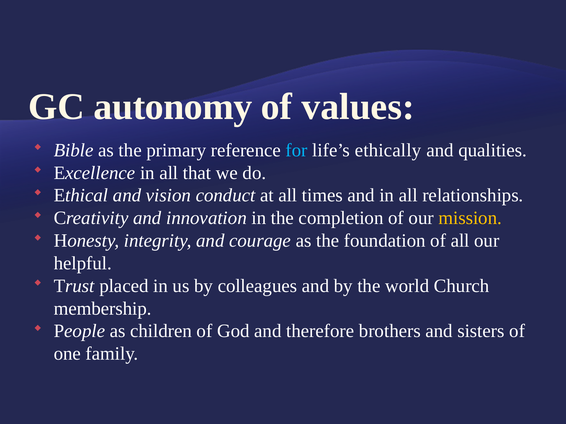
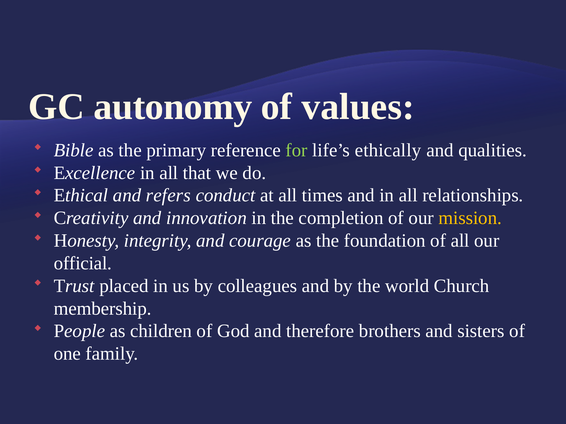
for colour: light blue -> light green (297, 150)
vision: vision -> refers (168, 196)
helpful: helpful -> official (83, 264)
